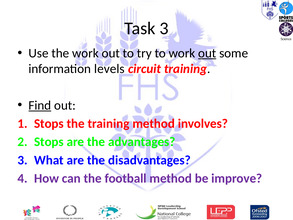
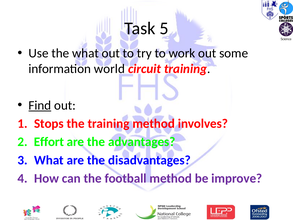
Task 3: 3 -> 5 (164, 28)
the work: work -> what (85, 53)
out underline: present -> none (207, 53)
levels: levels -> world (109, 69)
2 Stops: Stops -> Effort (49, 142)
